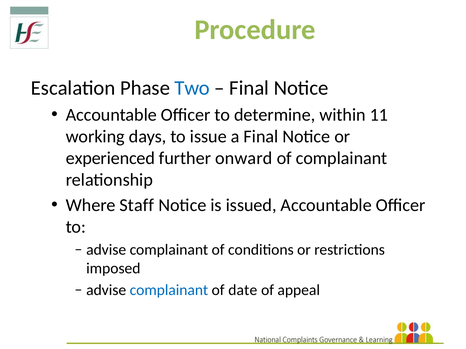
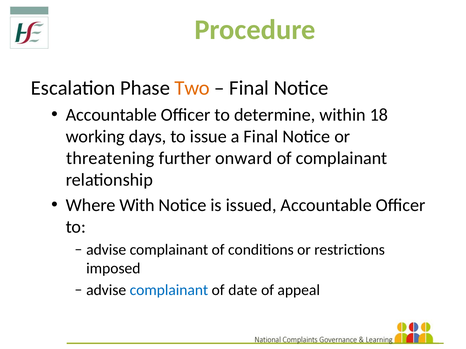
Two colour: blue -> orange (192, 88)
11: 11 -> 18 (379, 115)
experienced: experienced -> threatening (110, 158)
Staff: Staff -> With (137, 205)
